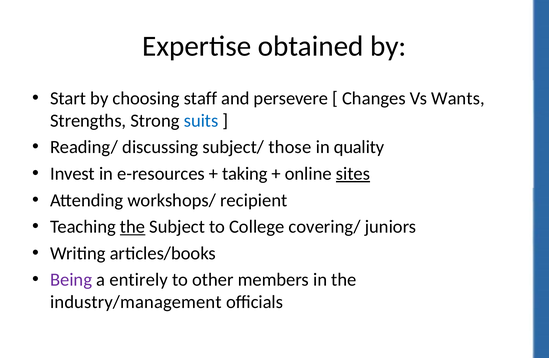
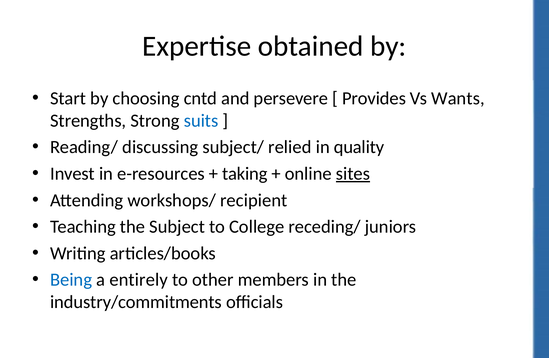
staff: staff -> cntd (200, 98)
Changes: Changes -> Provides (374, 98)
those: those -> relied (290, 147)
the underline: present -> none (133, 227)
covering/: covering/ -> receding/ (325, 227)
Being colour: purple -> blue (71, 280)
industry/management: industry/management -> industry/commitments (136, 302)
